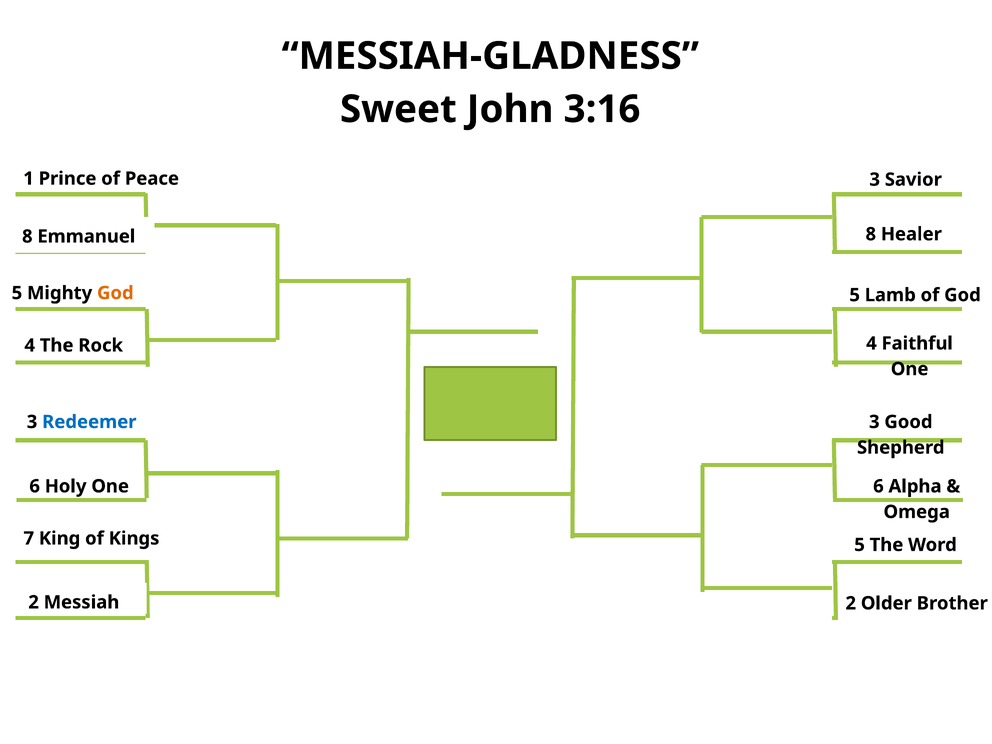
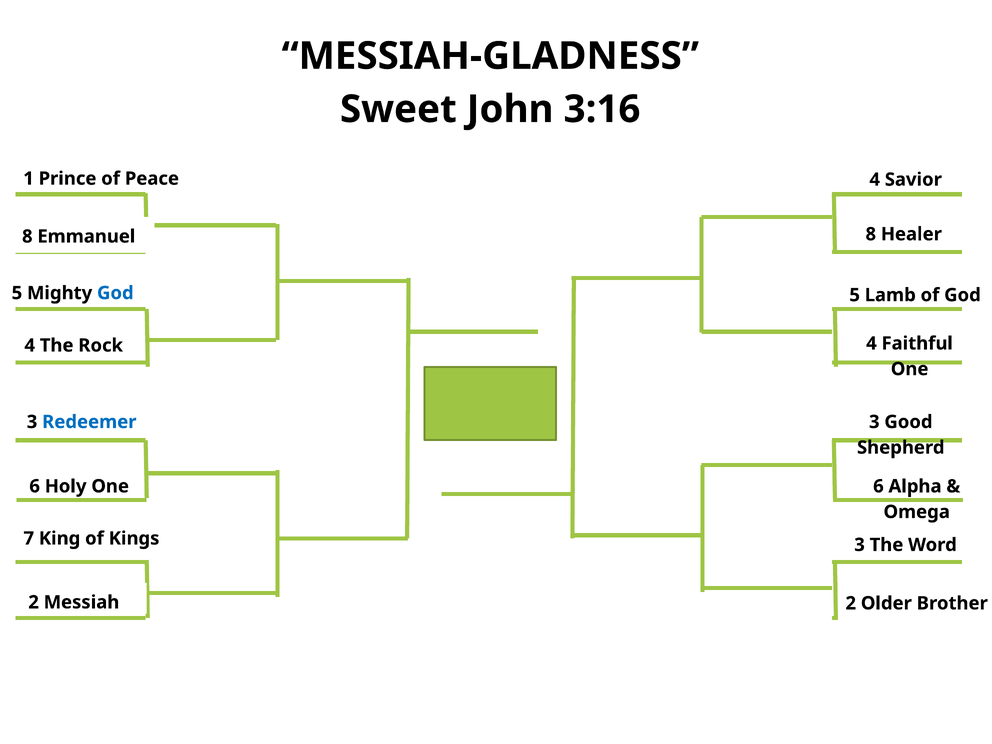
Peace 3: 3 -> 4 (875, 180)
God colour: orange -> blue (115, 293)
Kings 5: 5 -> 3 (860, 545)
